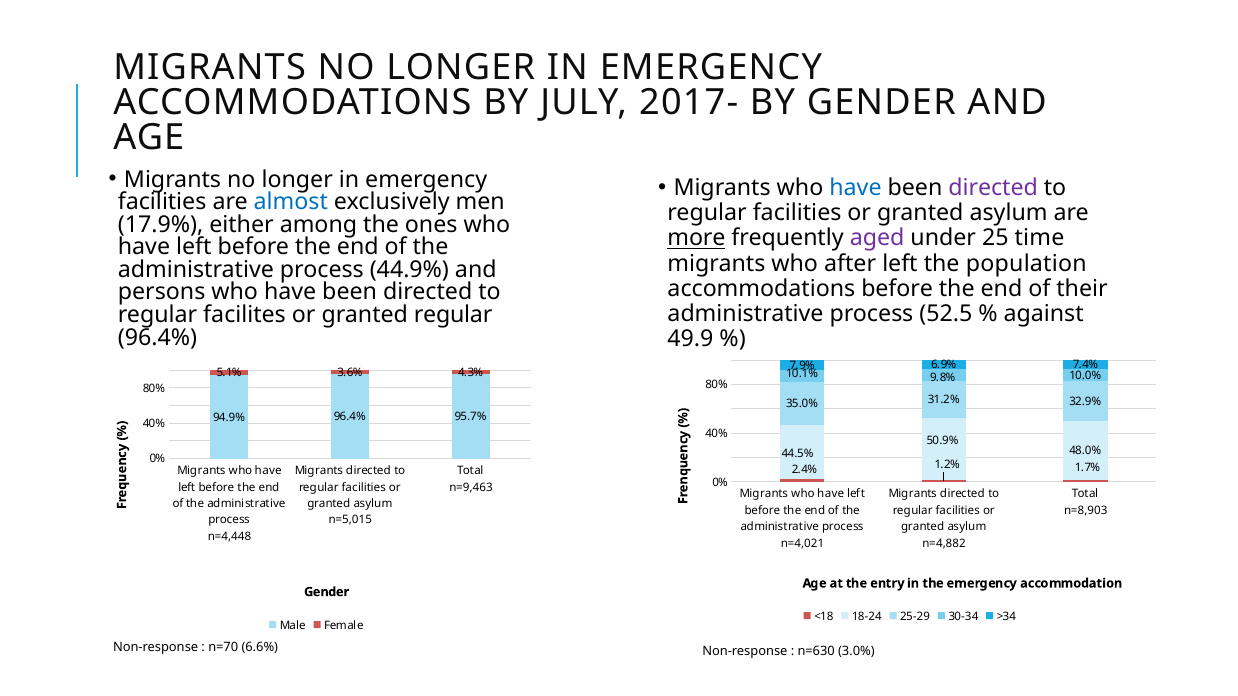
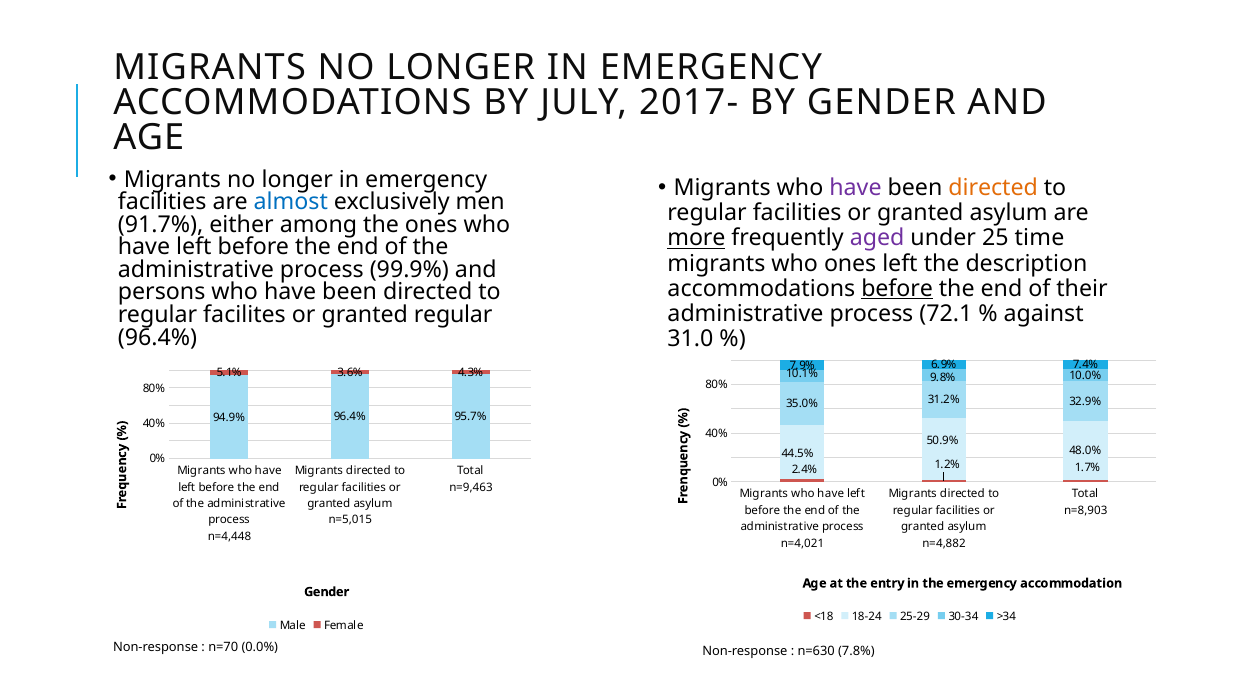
have colour: blue -> purple (856, 188)
directed colour: purple -> orange (993, 188)
17.9%: 17.9% -> 91.7% (161, 225)
who after: after -> ones (850, 264)
population: population -> description (1026, 264)
44.9%: 44.9% -> 99.9% (409, 270)
before underline: none -> present (897, 289)
52.5: 52.5 -> 72.1 (946, 314)
49.9: 49.9 -> 31.0 (690, 339)
6.6%: 6.6% -> 0.0% (260, 648)
3.0%: 3.0% -> 7.8% (856, 651)
